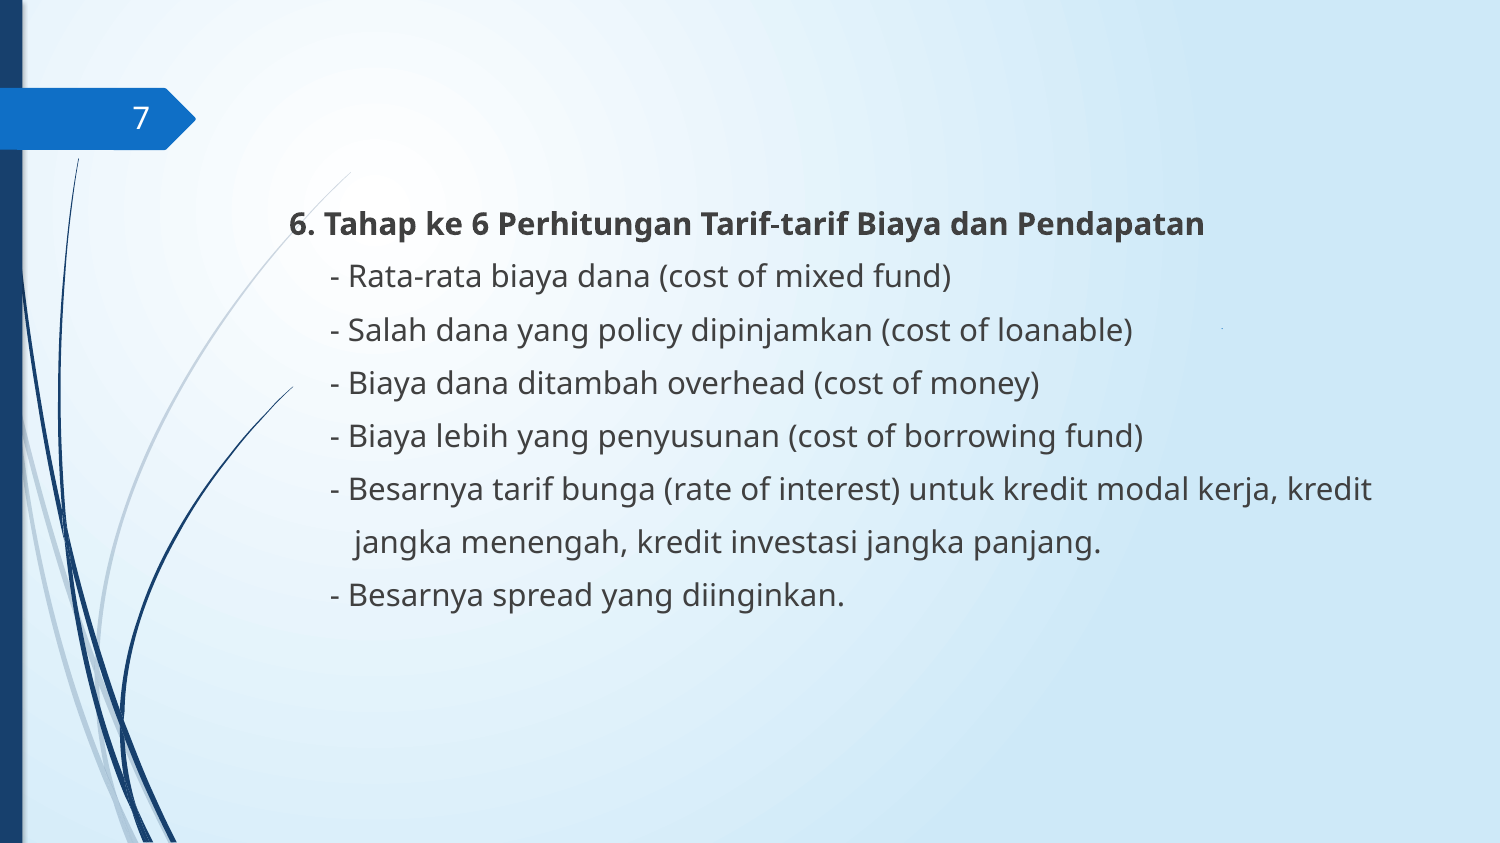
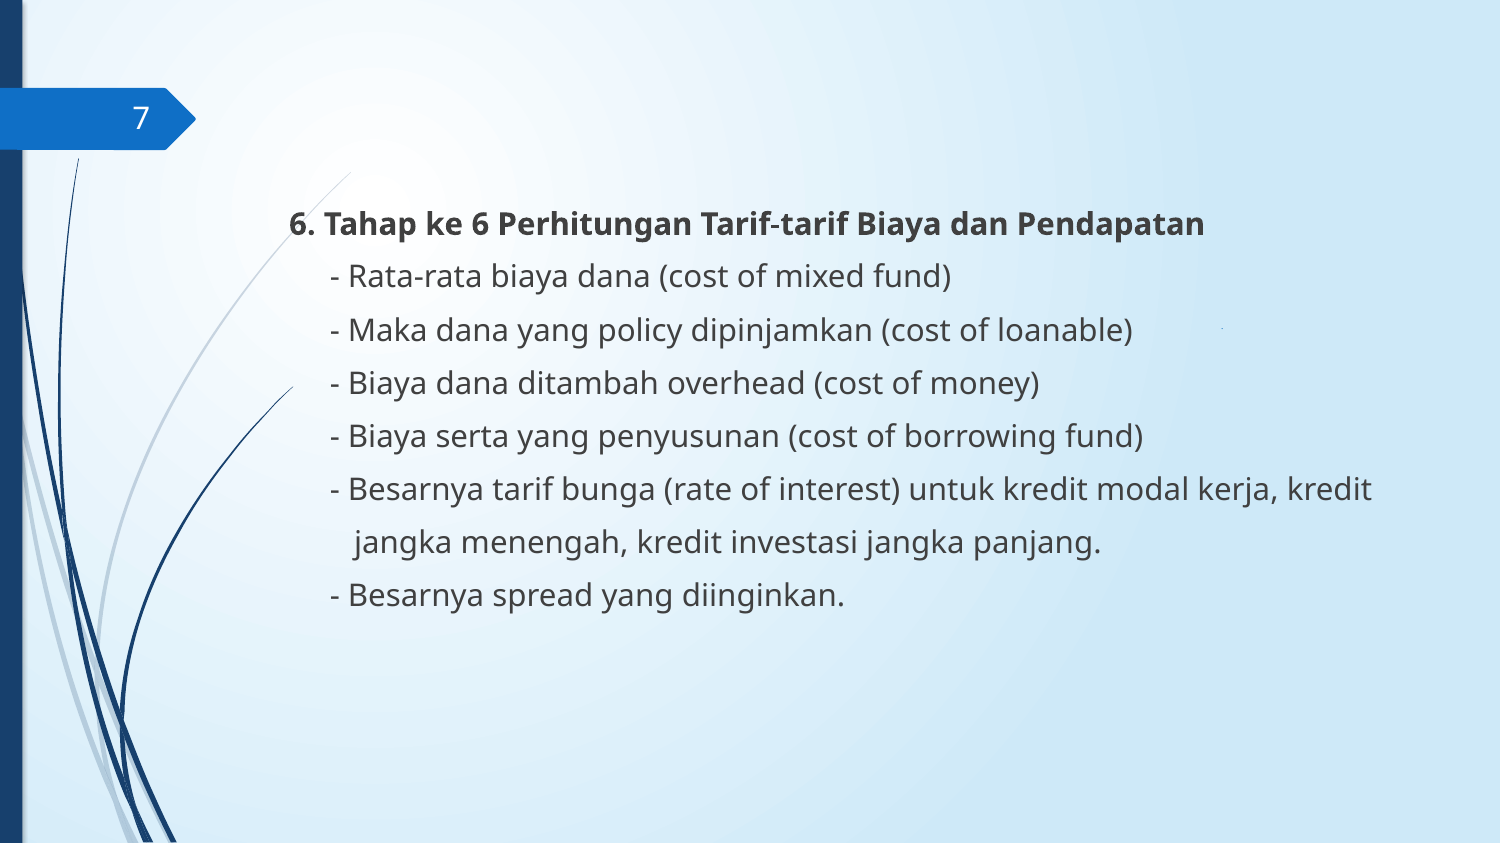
Salah: Salah -> Maka (388, 331)
lebih: lebih -> serta (472, 437)
